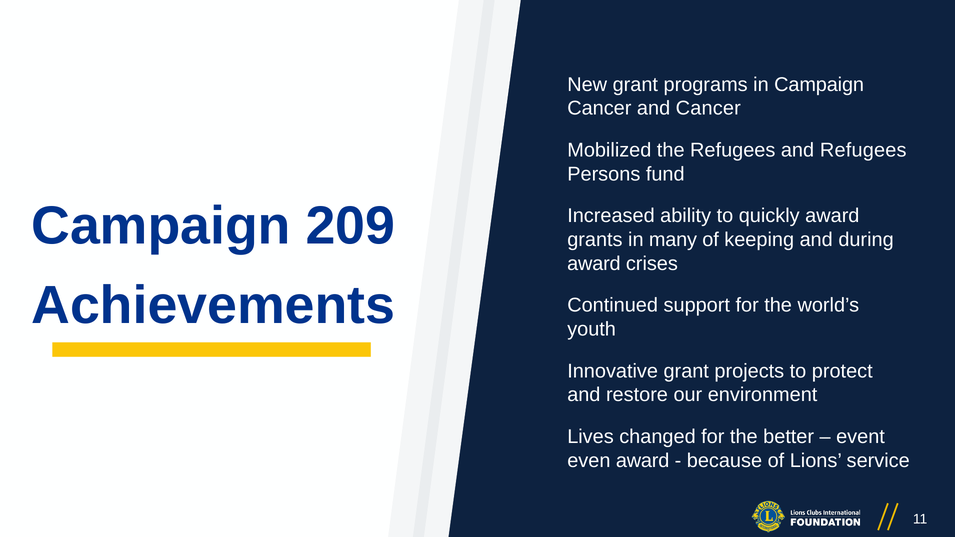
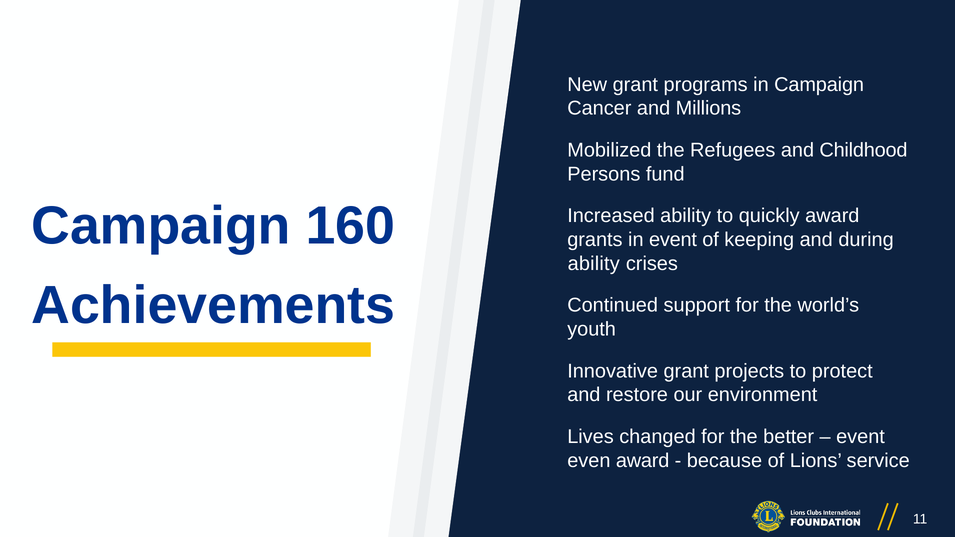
and Cancer: Cancer -> Millions (708, 108)
and Refugees: Refugees -> Childhood (863, 150)
209: 209 -> 160 (350, 226)
in many: many -> event (673, 240)
award: award -> ability (594, 264)
